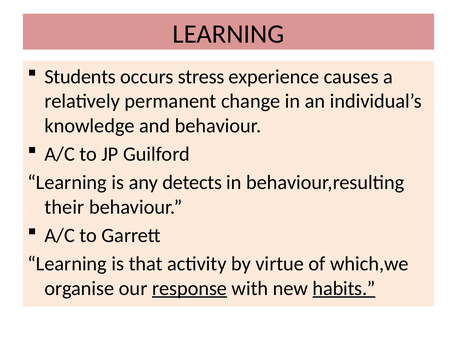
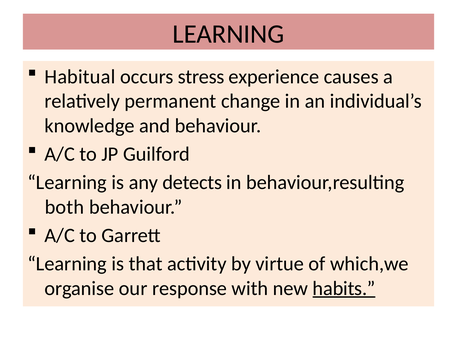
Students: Students -> Habitual (80, 77)
their: their -> both (64, 207)
response underline: present -> none (190, 288)
